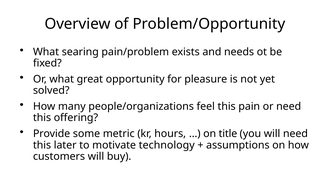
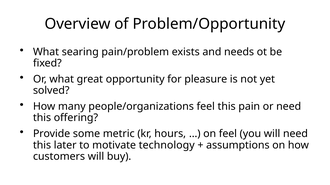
on title: title -> feel (228, 134)
